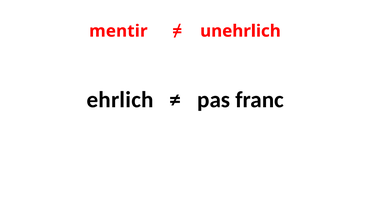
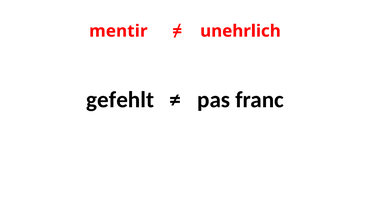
ehrlich: ehrlich -> gefehlt (120, 100)
